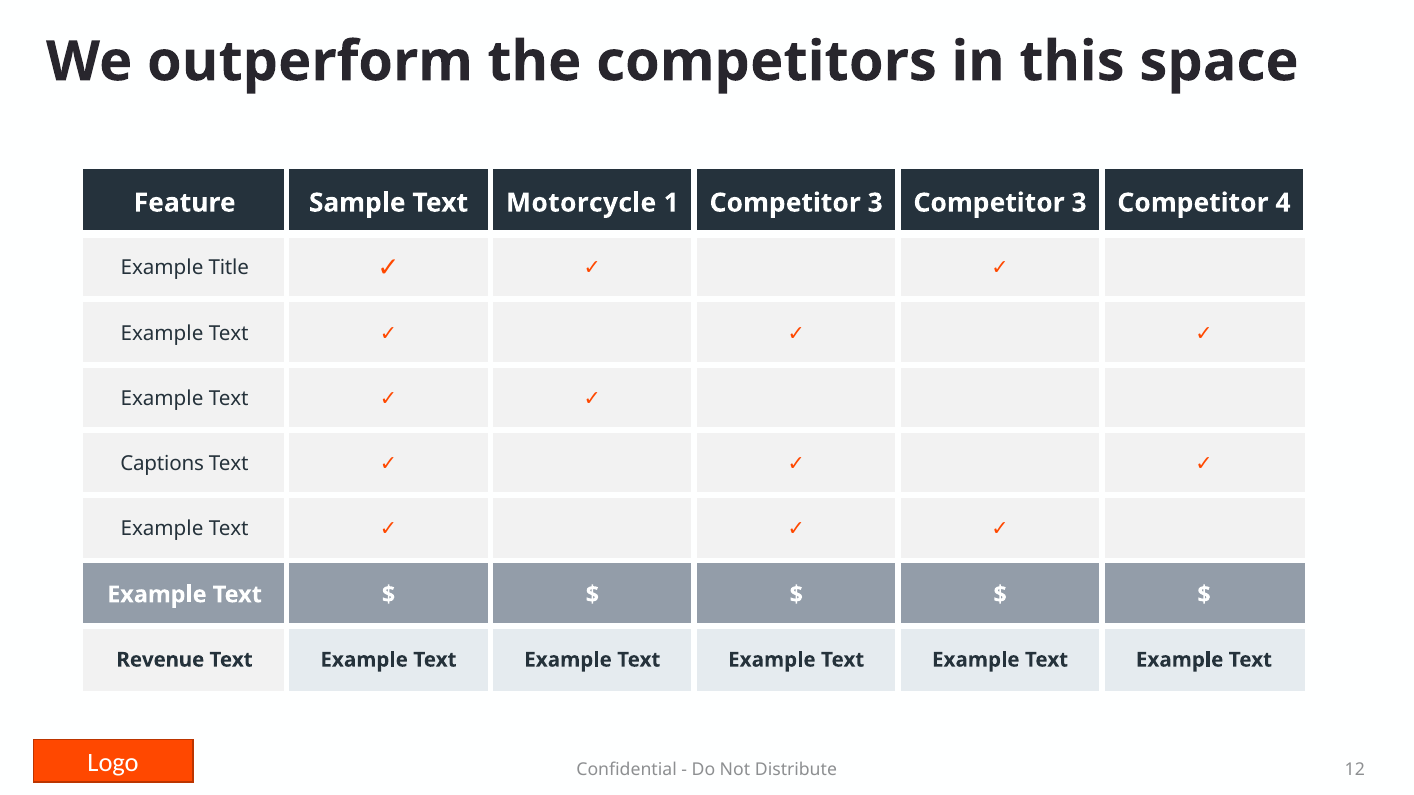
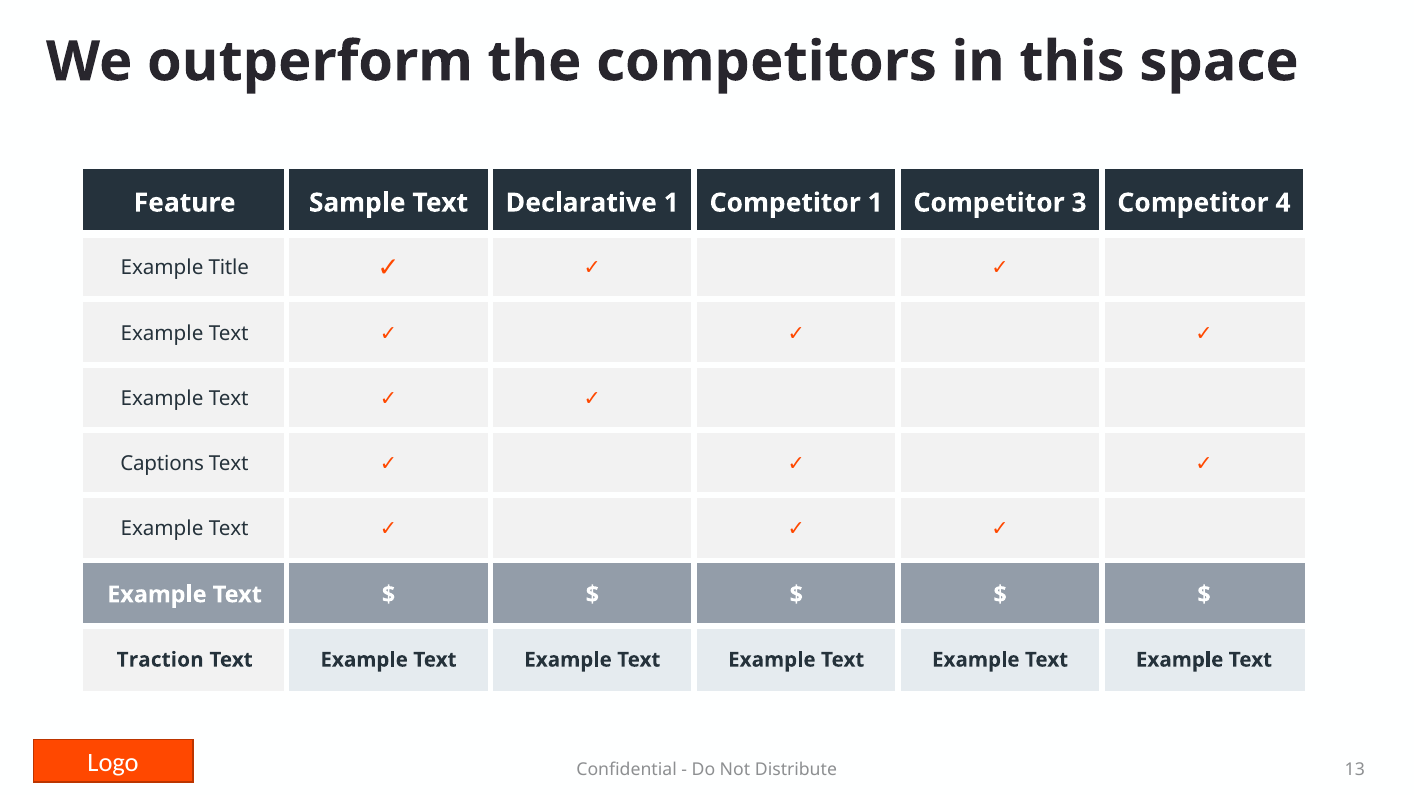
Motorcycle: Motorcycle -> Declarative (581, 203)
1 Competitor 3: 3 -> 1 (875, 203)
Revenue: Revenue -> Traction (160, 660)
12: 12 -> 13 (1355, 770)
